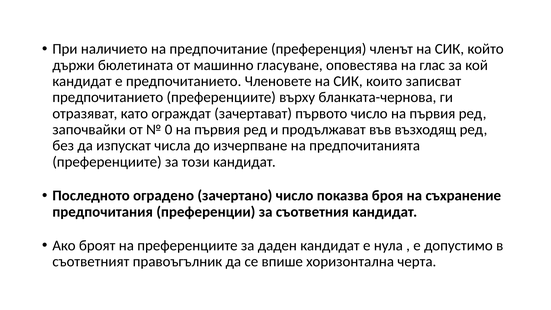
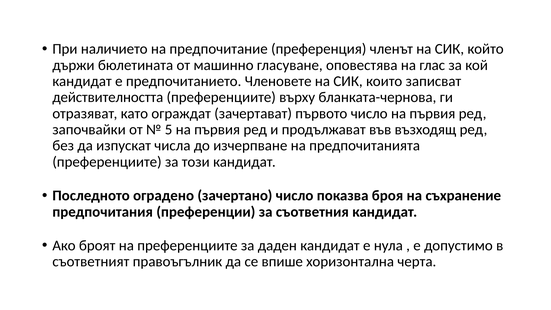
предпочитанието: предпочитанието -> действителността (108, 97)
0: 0 -> 5 (169, 130)
